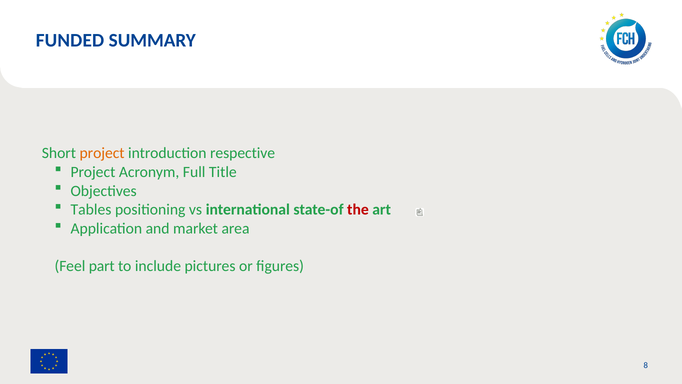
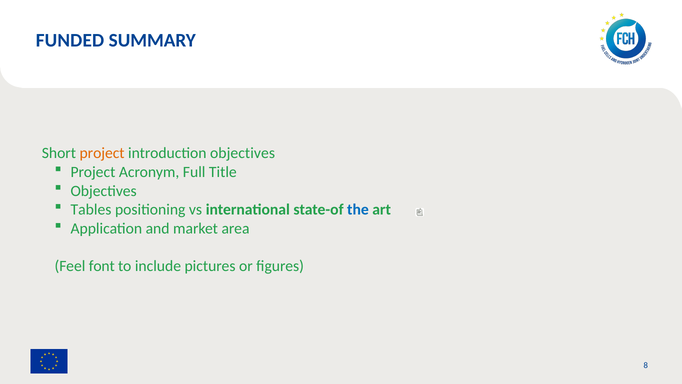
introduction respective: respective -> objectives (243, 153)
the colour: red -> blue (358, 209)
part: part -> font (102, 266)
